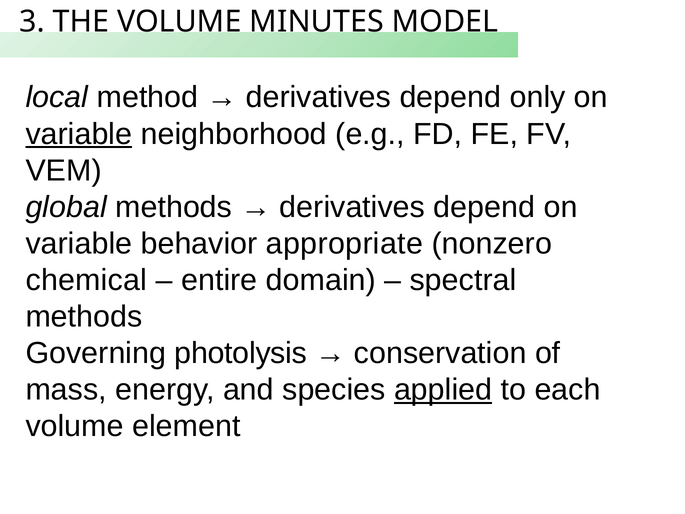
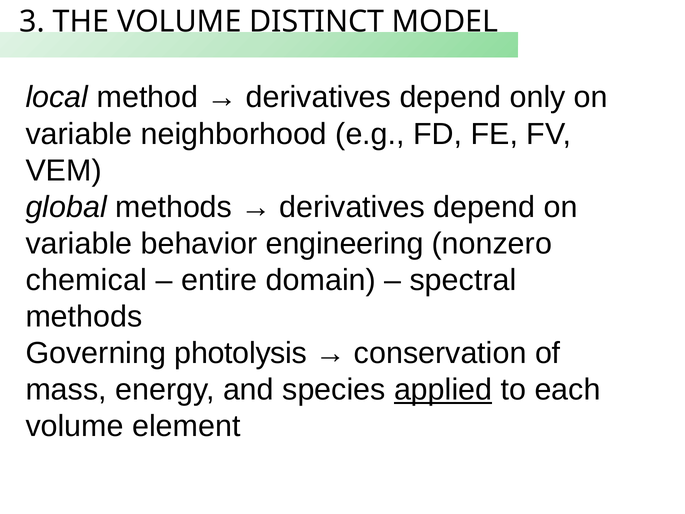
MINUTES: MINUTES -> DISTINCT (317, 22)
variable underline: present -> none (79, 134)
appropriate: appropriate -> engineering (345, 244)
